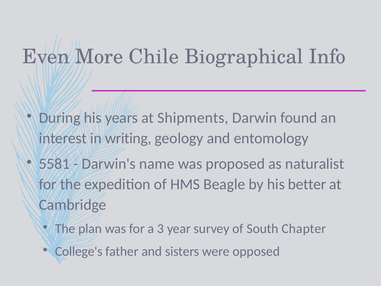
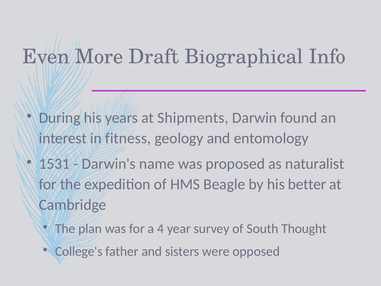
Chile: Chile -> Draft (154, 57)
writing: writing -> fitness (128, 138)
5581: 5581 -> 1531 (54, 164)
3: 3 -> 4 (161, 228)
Chapter: Chapter -> Thought (304, 228)
